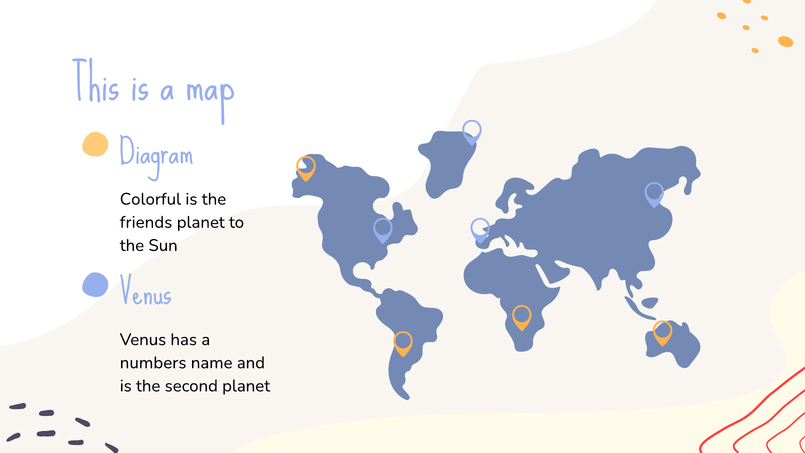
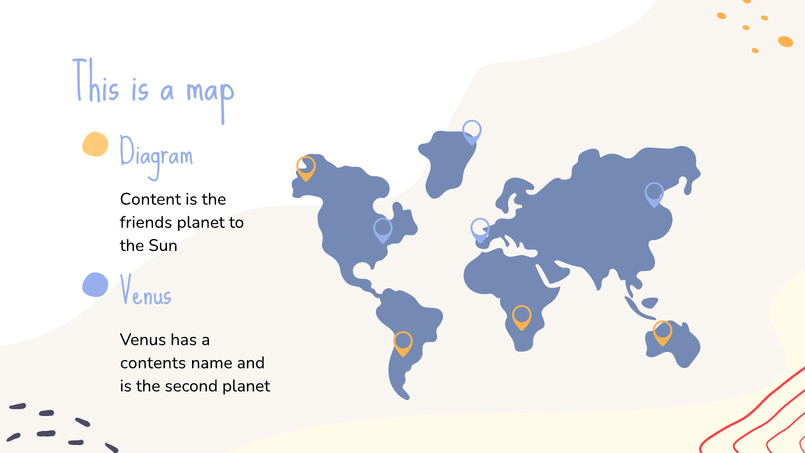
Colorful: Colorful -> Content (150, 199)
numbers: numbers -> contents (153, 363)
